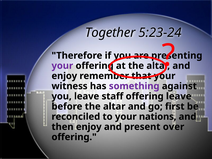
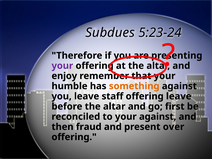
Together: Together -> Subdues (110, 33)
witness: witness -> humble (70, 86)
something colour: purple -> orange (134, 86)
your nations: nations -> against (158, 117)
then enjoy: enjoy -> fraud (89, 127)
